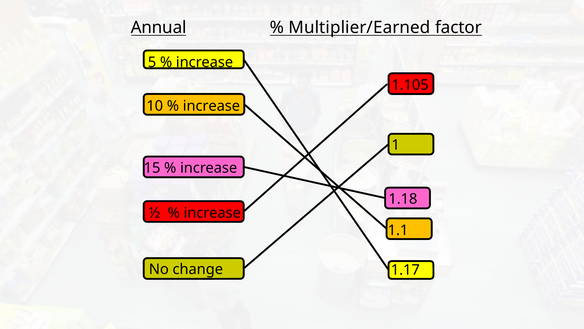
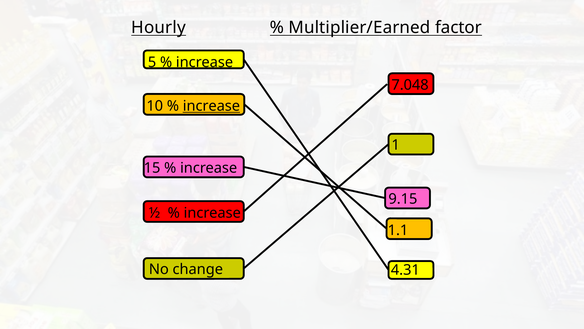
Annual: Annual -> Hourly (158, 27)
1.105: 1.105 -> 7.048 (410, 85)
increase underline: none -> present (211, 106)
1.18: 1.18 -> 9.15 (403, 199)
1.17: 1.17 -> 4.31 (405, 270)
